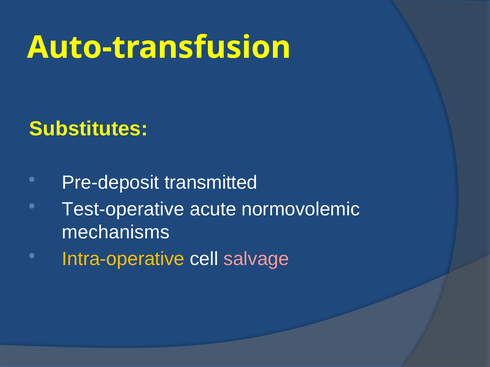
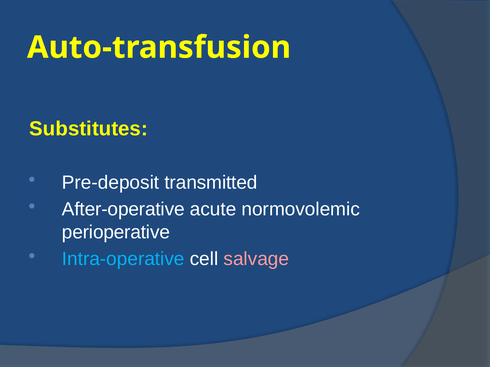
Test-operative: Test-operative -> After-operative (123, 210)
mechanisms: mechanisms -> perioperative (116, 232)
Intra-operative colour: yellow -> light blue (123, 259)
